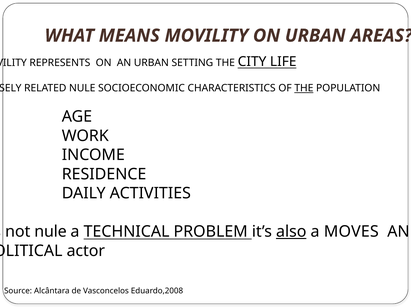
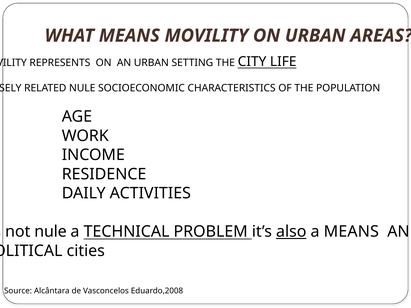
THE underline: present -> none (304, 88)
a MOVES: MOVES -> MEANS (351, 232)
actor: actor -> cities (86, 251)
